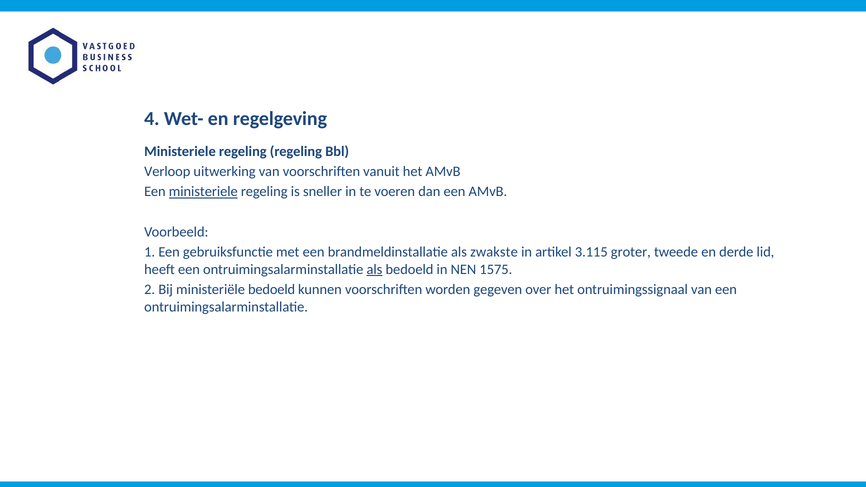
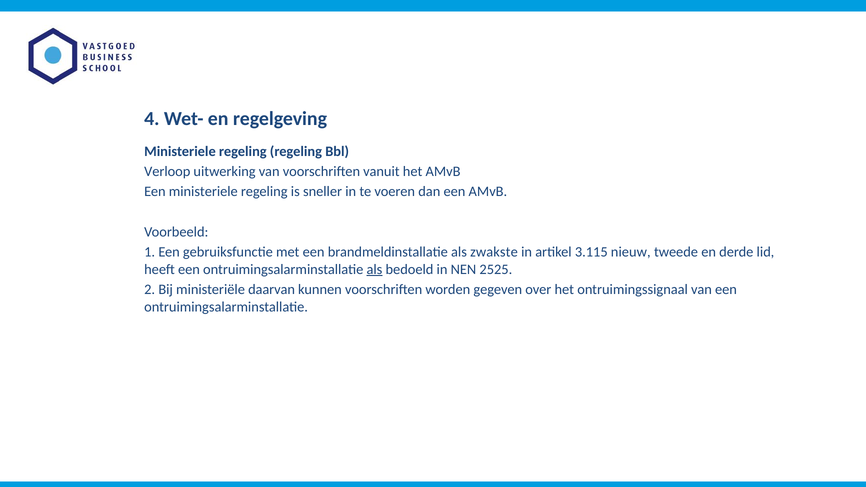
ministeriele underline: present -> none (203, 192)
groter: groter -> nieuw (631, 252)
1575: 1575 -> 2525 (496, 269)
ministeriële bedoeld: bedoeld -> daarvan (272, 290)
